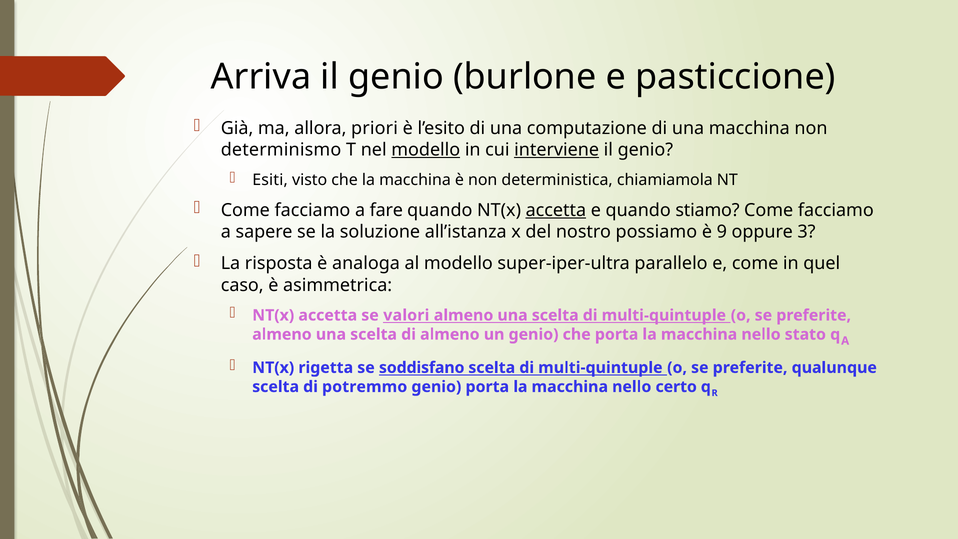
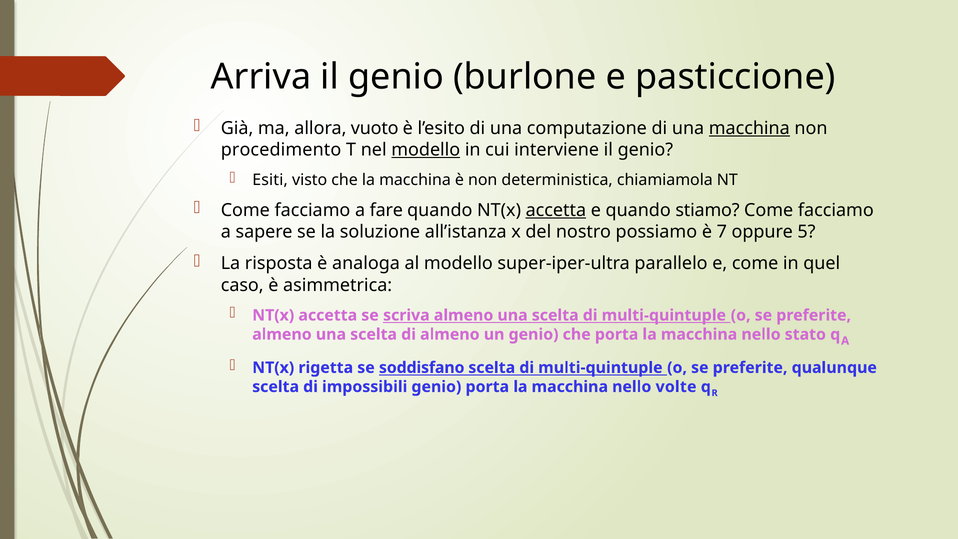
priori: priori -> vuoto (375, 128)
macchina underline: none -> present (749, 128)
determinismo: determinismo -> procedimento (281, 150)
interviene underline: present -> none (557, 150)
9: 9 -> 7 (722, 232)
3: 3 -> 5 (806, 232)
valori: valori -> scriva (406, 315)
potremmo: potremmo -> impossibili (365, 387)
certo: certo -> volte (676, 387)
